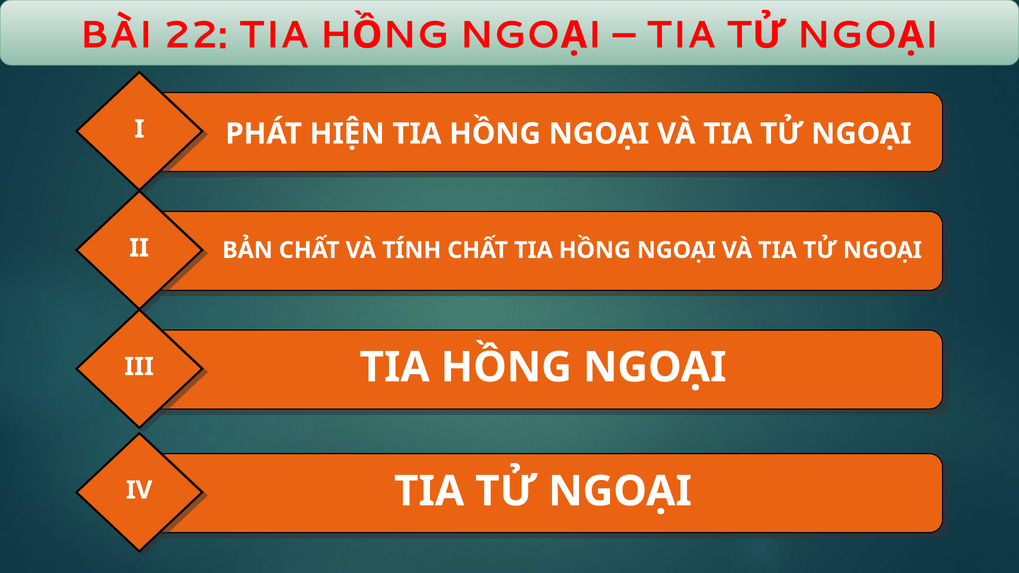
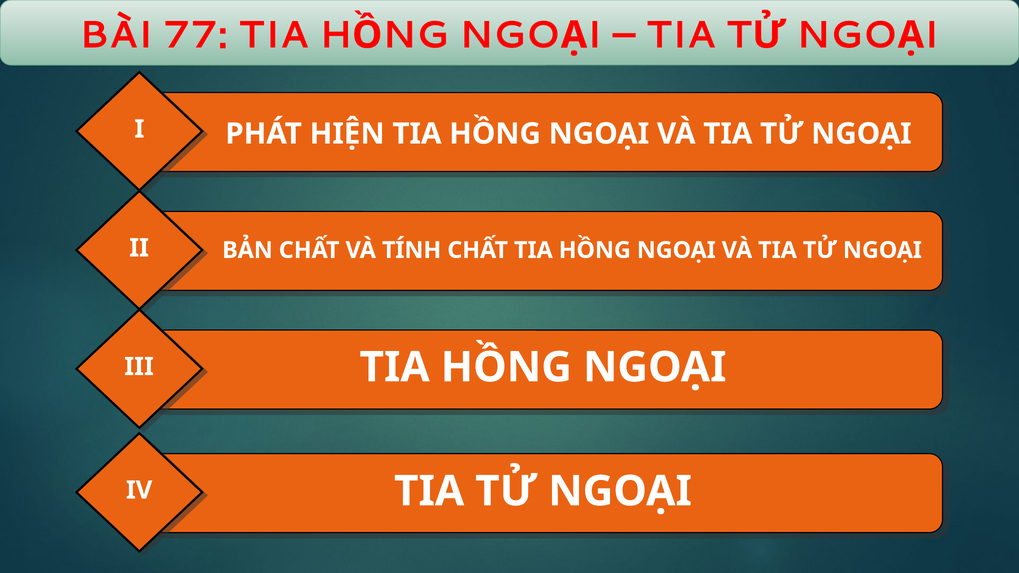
22: 22 -> 77 (196, 35)
